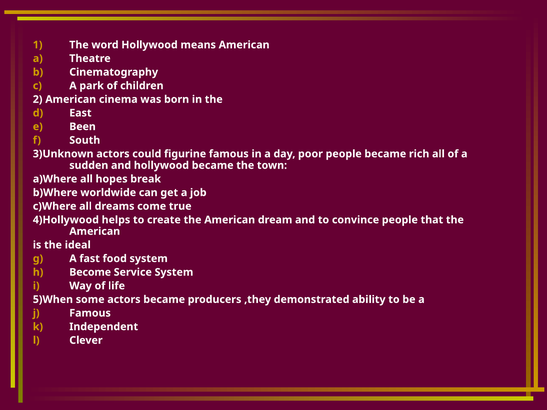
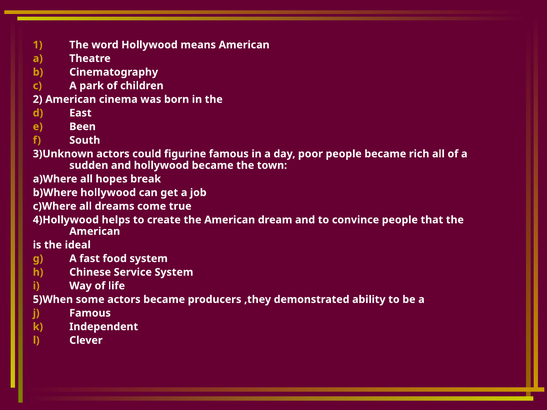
b)Where worldwide: worldwide -> hollywood (108, 193)
Become: Become -> Chinese (90, 272)
